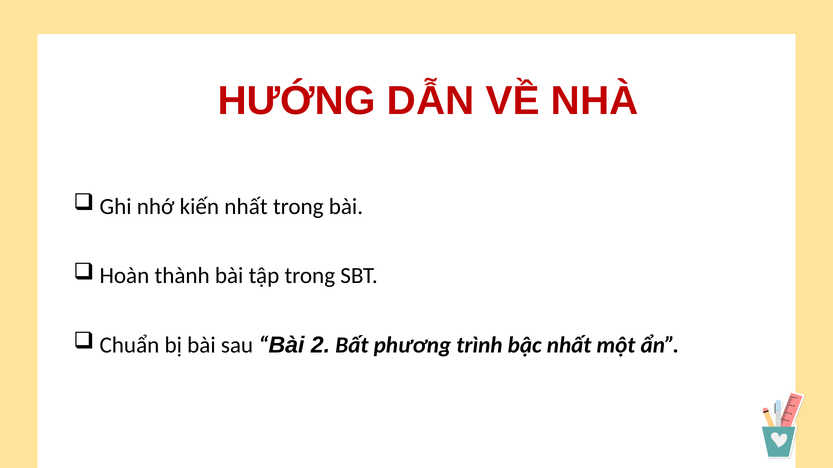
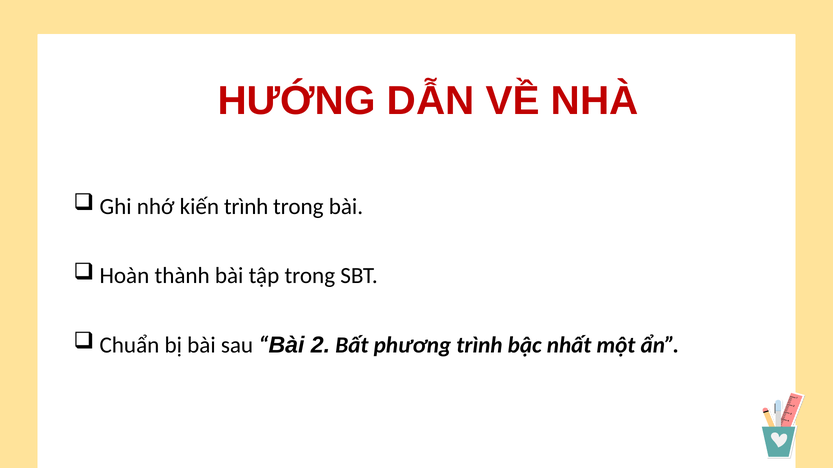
kiến nhất: nhất -> trình (246, 207)
